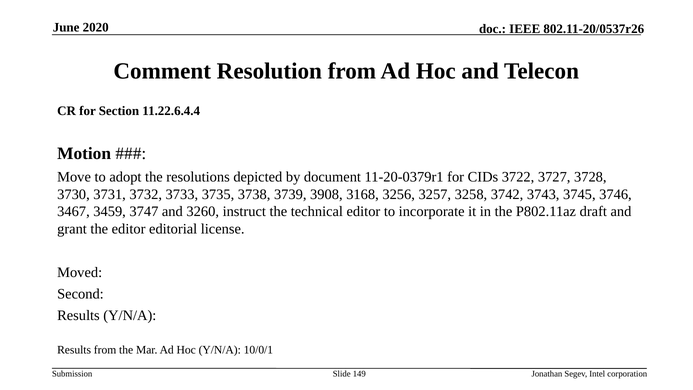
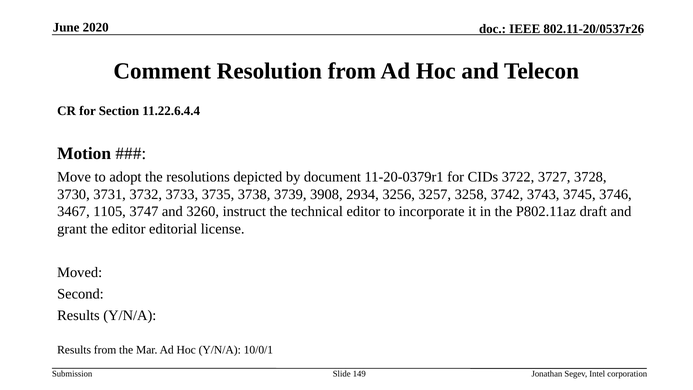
3168: 3168 -> 2934 (363, 194)
3459: 3459 -> 1105 (110, 211)
